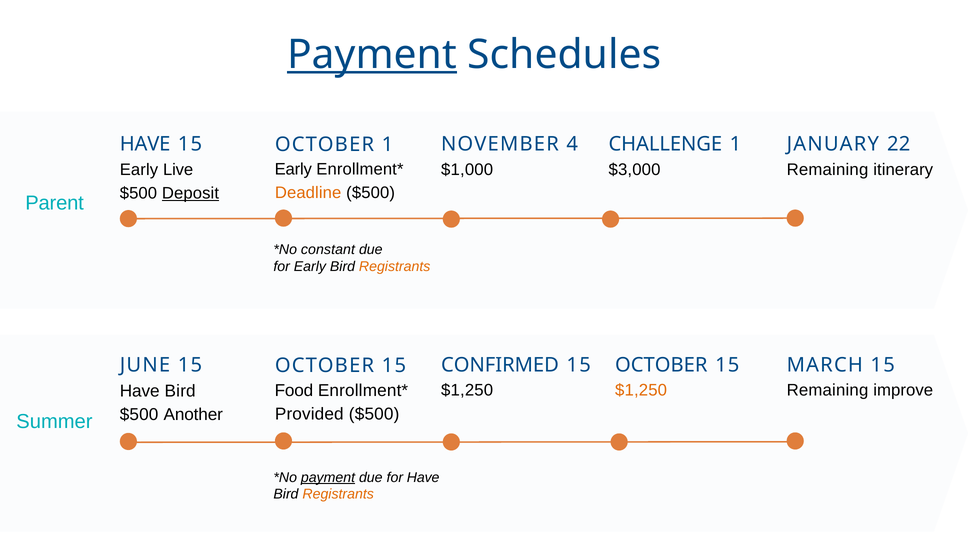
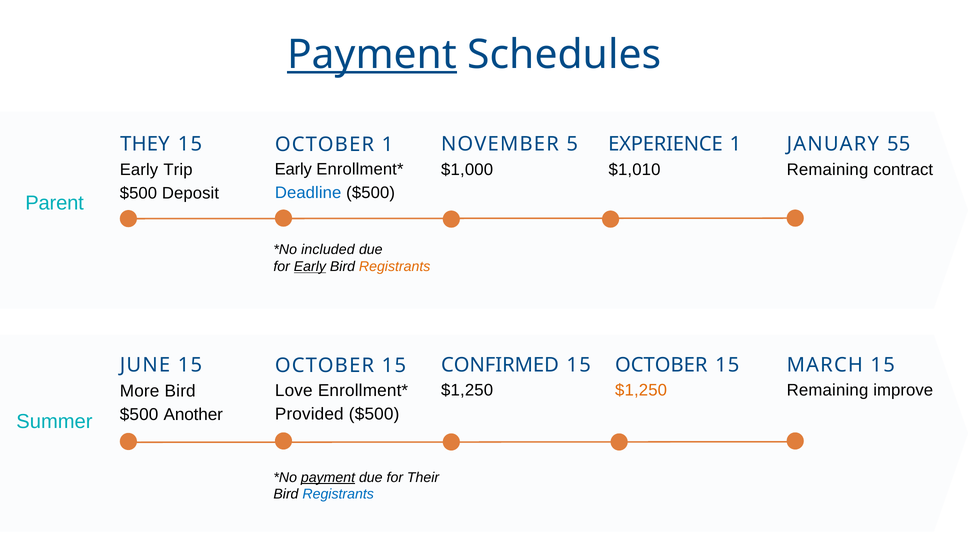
HAVE: HAVE -> THEY (145, 144)
4: 4 -> 5 (572, 144)
CHALLENGE: CHALLENGE -> EXPERIENCE (665, 144)
22: 22 -> 55 (899, 144)
$3,000: $3,000 -> $1,010 (635, 169)
itinerary: itinerary -> contract (903, 169)
Live: Live -> Trip (178, 169)
Deadline colour: orange -> blue (308, 193)
Deposit underline: present -> none (190, 193)
constant: constant -> included (328, 249)
Early underline: none -> present (310, 266)
Food: Food -> Love (294, 390)
Have: Have -> More (140, 391)
for Have: Have -> Their (423, 477)
Registrants colour: orange -> blue (338, 494)
